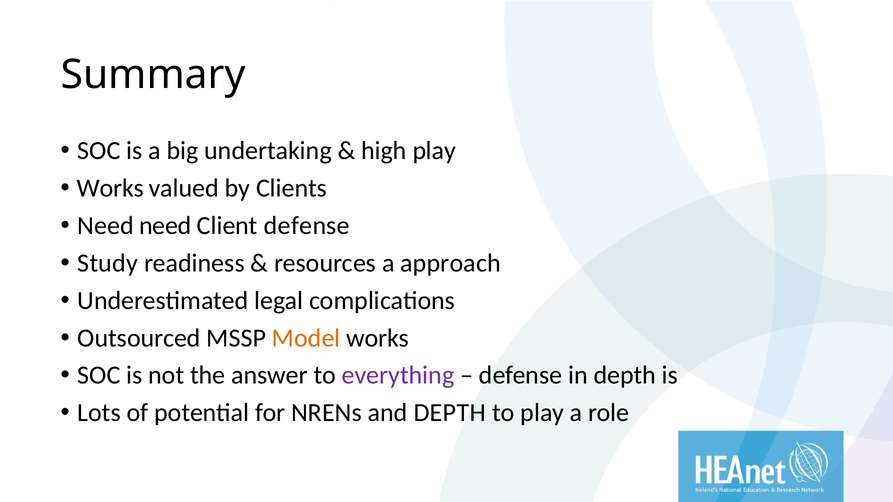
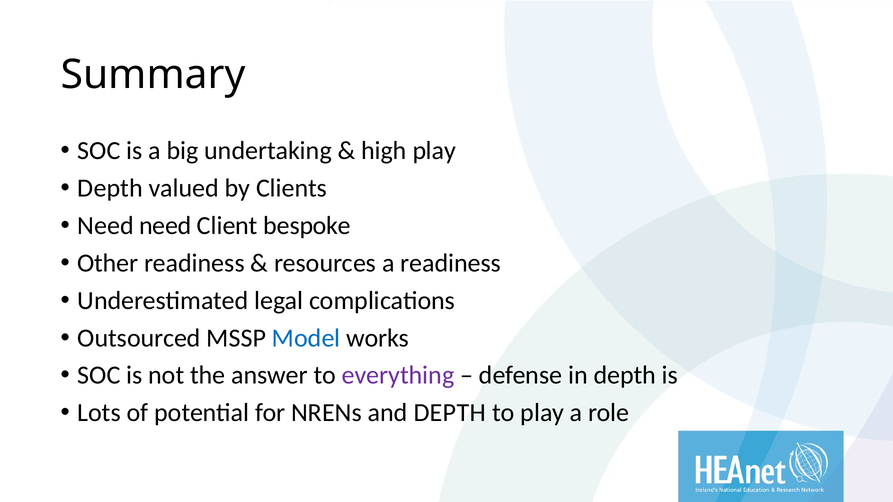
Works: Works -> Depth (110, 188)
Client defense: defense -> bespoke (307, 226)
Study: Study -> Other (108, 263)
a approach: approach -> readiness (451, 263)
Model colour: orange -> blue (306, 338)
